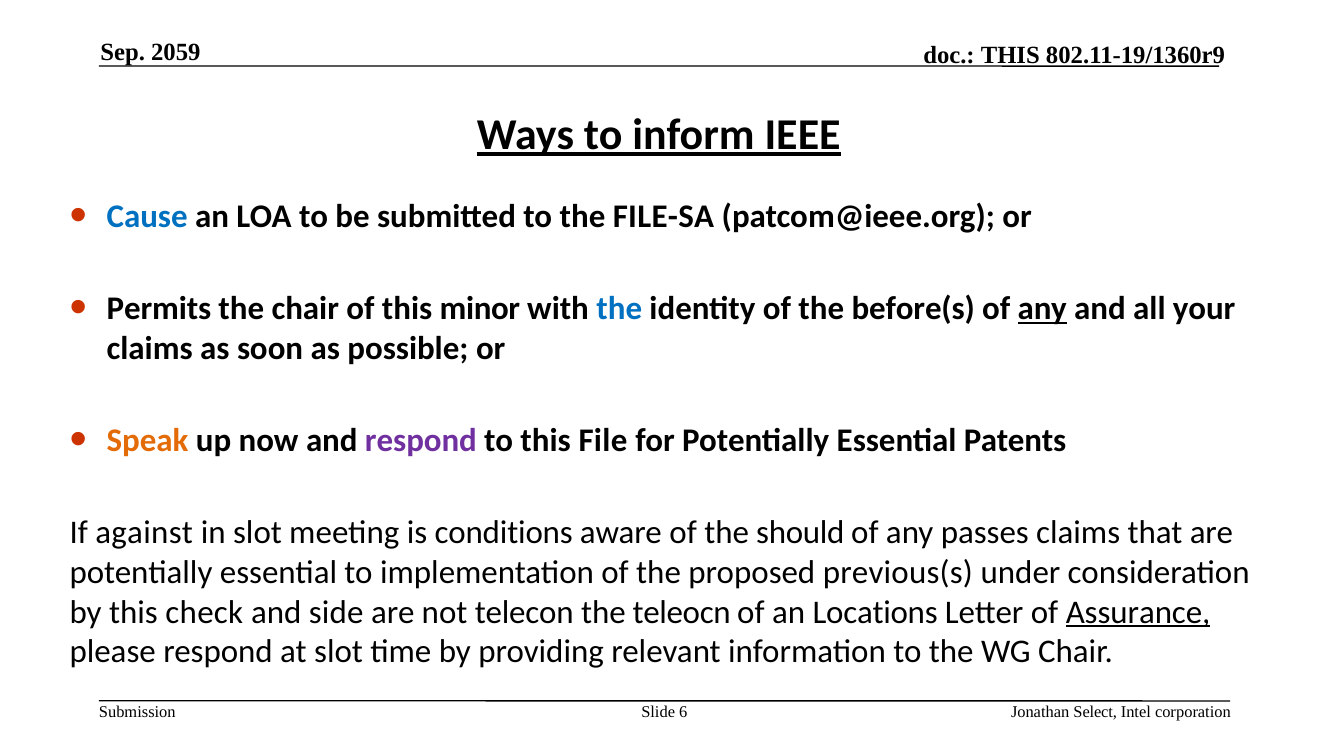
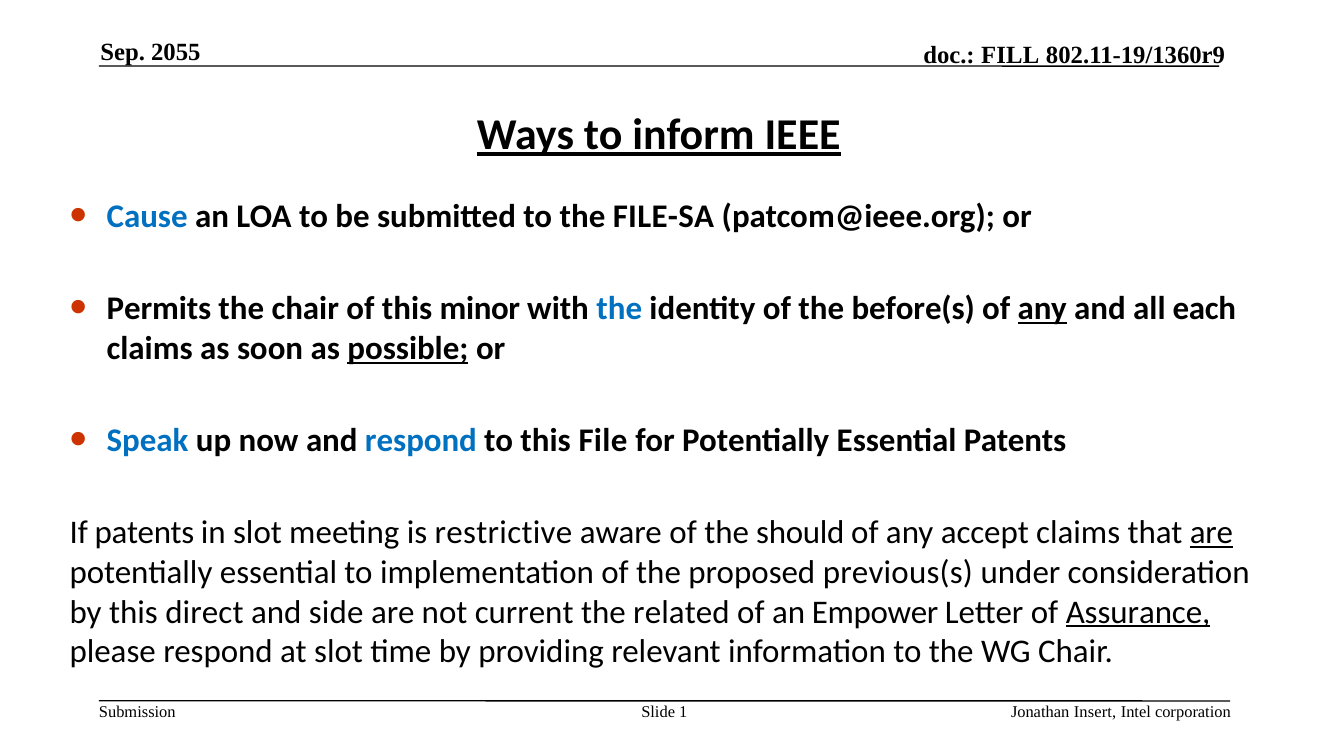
2059: 2059 -> 2055 (176, 52)
THIS: THIS -> FILL (1010, 55)
your: your -> each (1204, 309)
possible underline: none -> present (408, 348)
Speak colour: orange -> blue (148, 440)
respond colour: purple -> blue (421, 440)
If against: against -> patents (144, 533)
conditions: conditions -> restrictive (503, 533)
passes: passes -> accept (985, 533)
are underline: none -> present (1211, 533)
check: check -> direct (204, 612)
telecon: telecon -> current (524, 612)
teleocn: teleocn -> related (681, 612)
Locations: Locations -> Empower (875, 612)
6: 6 -> 1 (683, 711)
Select: Select -> Insert (1095, 711)
